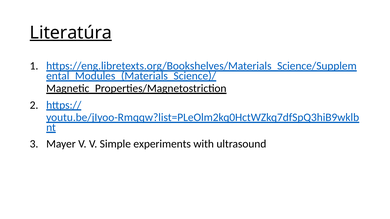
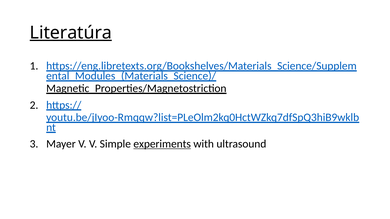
experiments underline: none -> present (162, 144)
